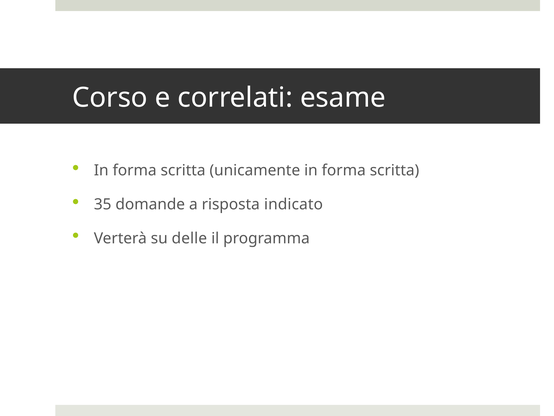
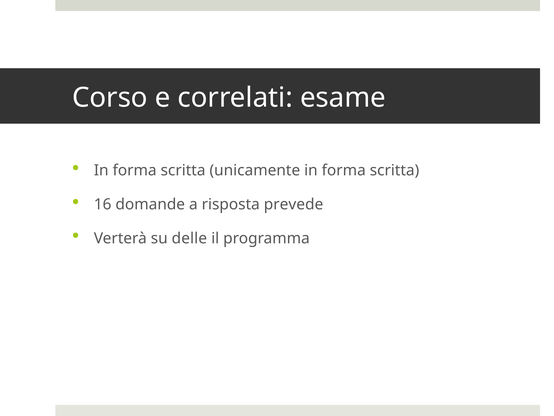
35: 35 -> 16 (103, 204)
indicato: indicato -> prevede (294, 204)
